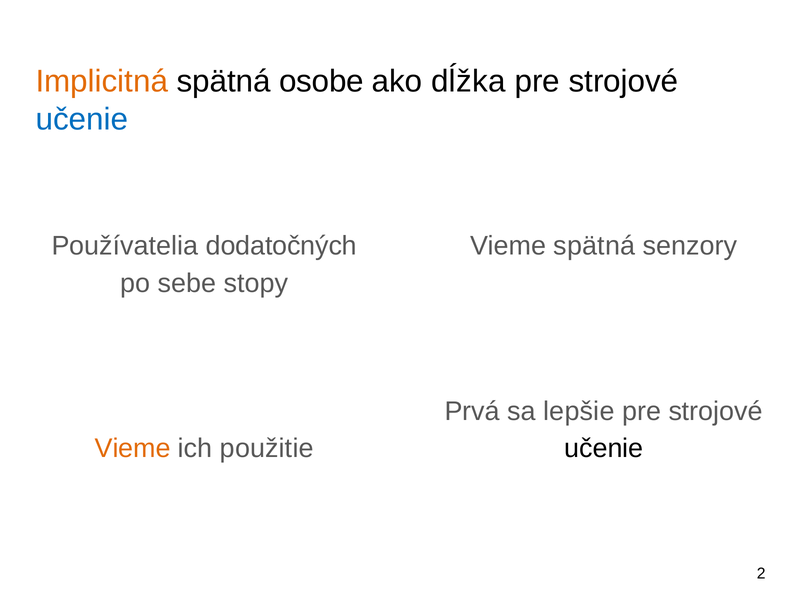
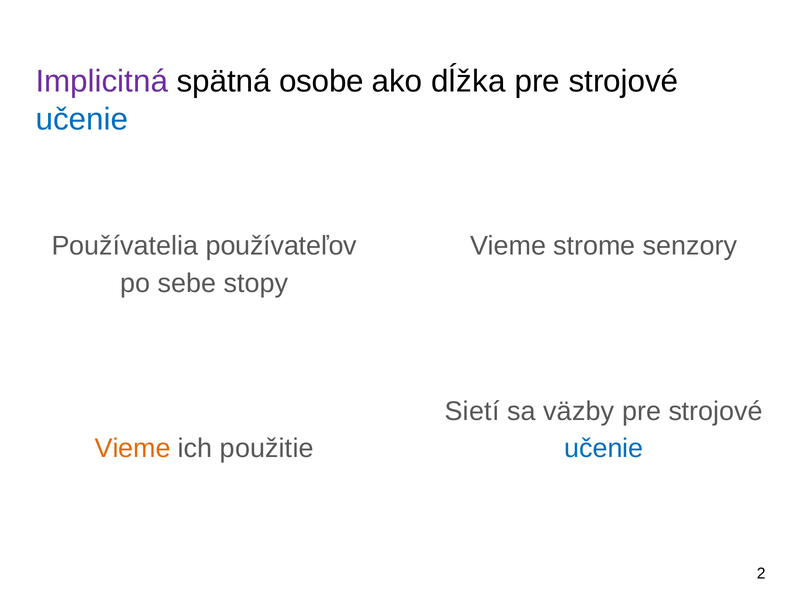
Implicitná colour: orange -> purple (102, 82)
dodatočných: dodatočných -> používateľov (281, 246)
Vieme spätná: spätná -> strome (594, 246)
Prvá: Prvá -> Sietí (472, 411)
lepšie: lepšie -> väzby (579, 411)
učenie colour: black -> blue (604, 449)
